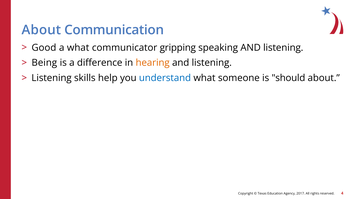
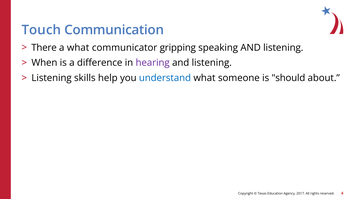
About: About -> Touch (41, 30)
Good: Good -> There (44, 48)
Being: Being -> When (44, 63)
hearing colour: orange -> purple (153, 63)
